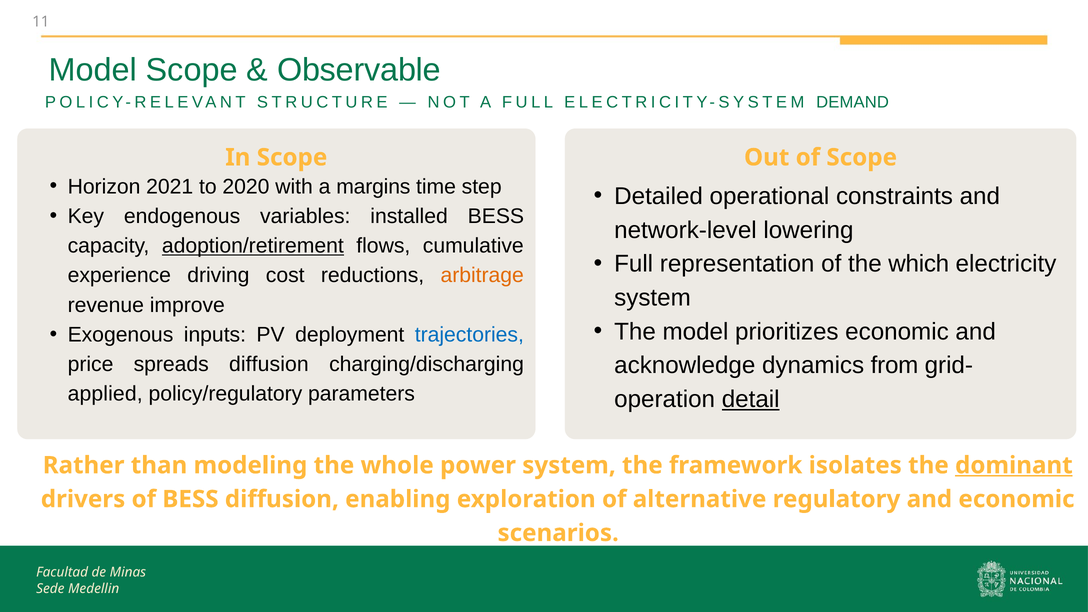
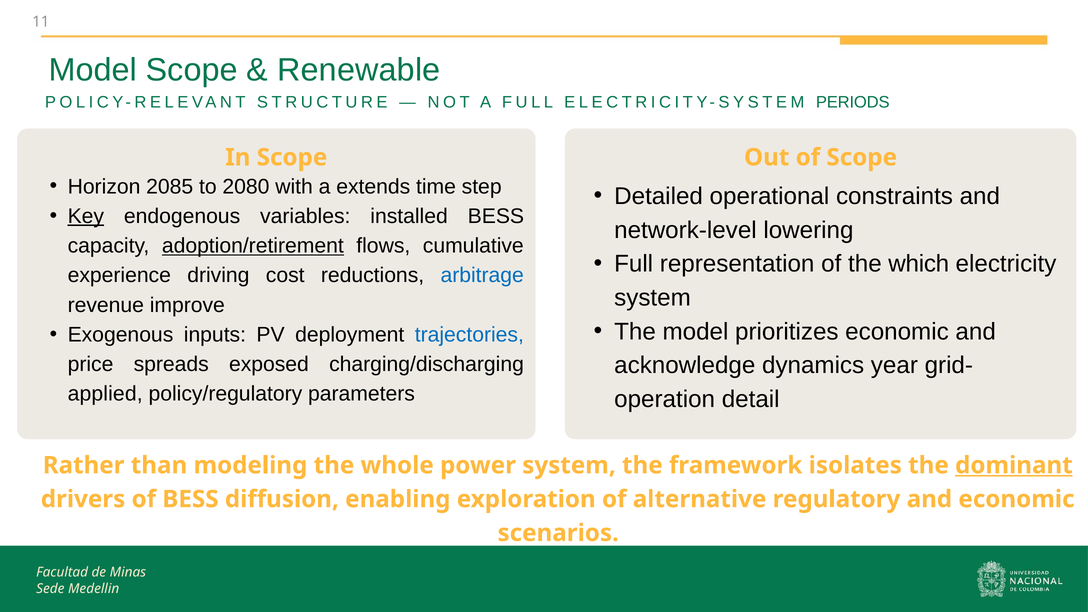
Observable: Observable -> Renewable (359, 70)
DEMAND: DEMAND -> PERIODS (853, 102)
2021: 2021 -> 2085 (170, 187)
2020: 2020 -> 2080 (246, 187)
margins: margins -> extends (373, 187)
Key underline: none -> present (86, 216)
arbitrage colour: orange -> blue (482, 275)
from: from -> year (894, 365)
spreads diffusion: diffusion -> exposed (269, 364)
detail underline: present -> none (751, 399)
